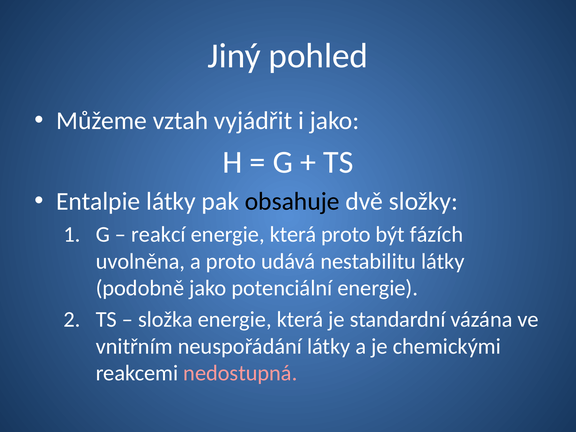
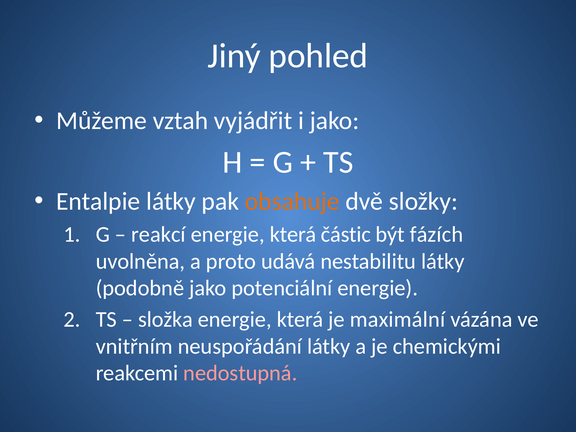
obsahuje colour: black -> orange (292, 201)
která proto: proto -> částic (346, 235)
standardní: standardní -> maximální (397, 319)
